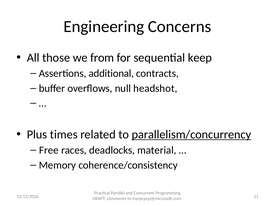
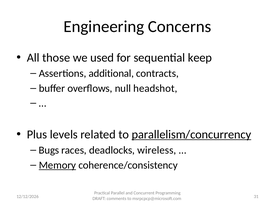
from: from -> used (102, 58)
times: times -> levels (64, 135)
Free: Free -> Bugs (49, 150)
material: material -> wireless (157, 150)
Memory underline: none -> present (57, 165)
